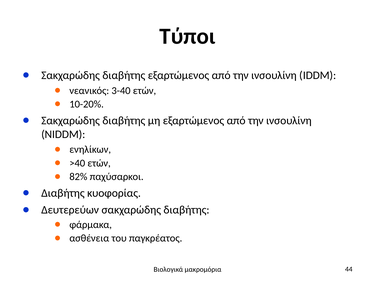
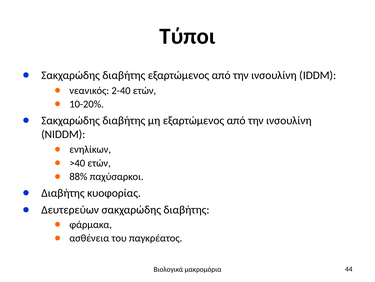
3-40: 3-40 -> 2-40 (121, 90)
82%: 82% -> 88% (78, 176)
